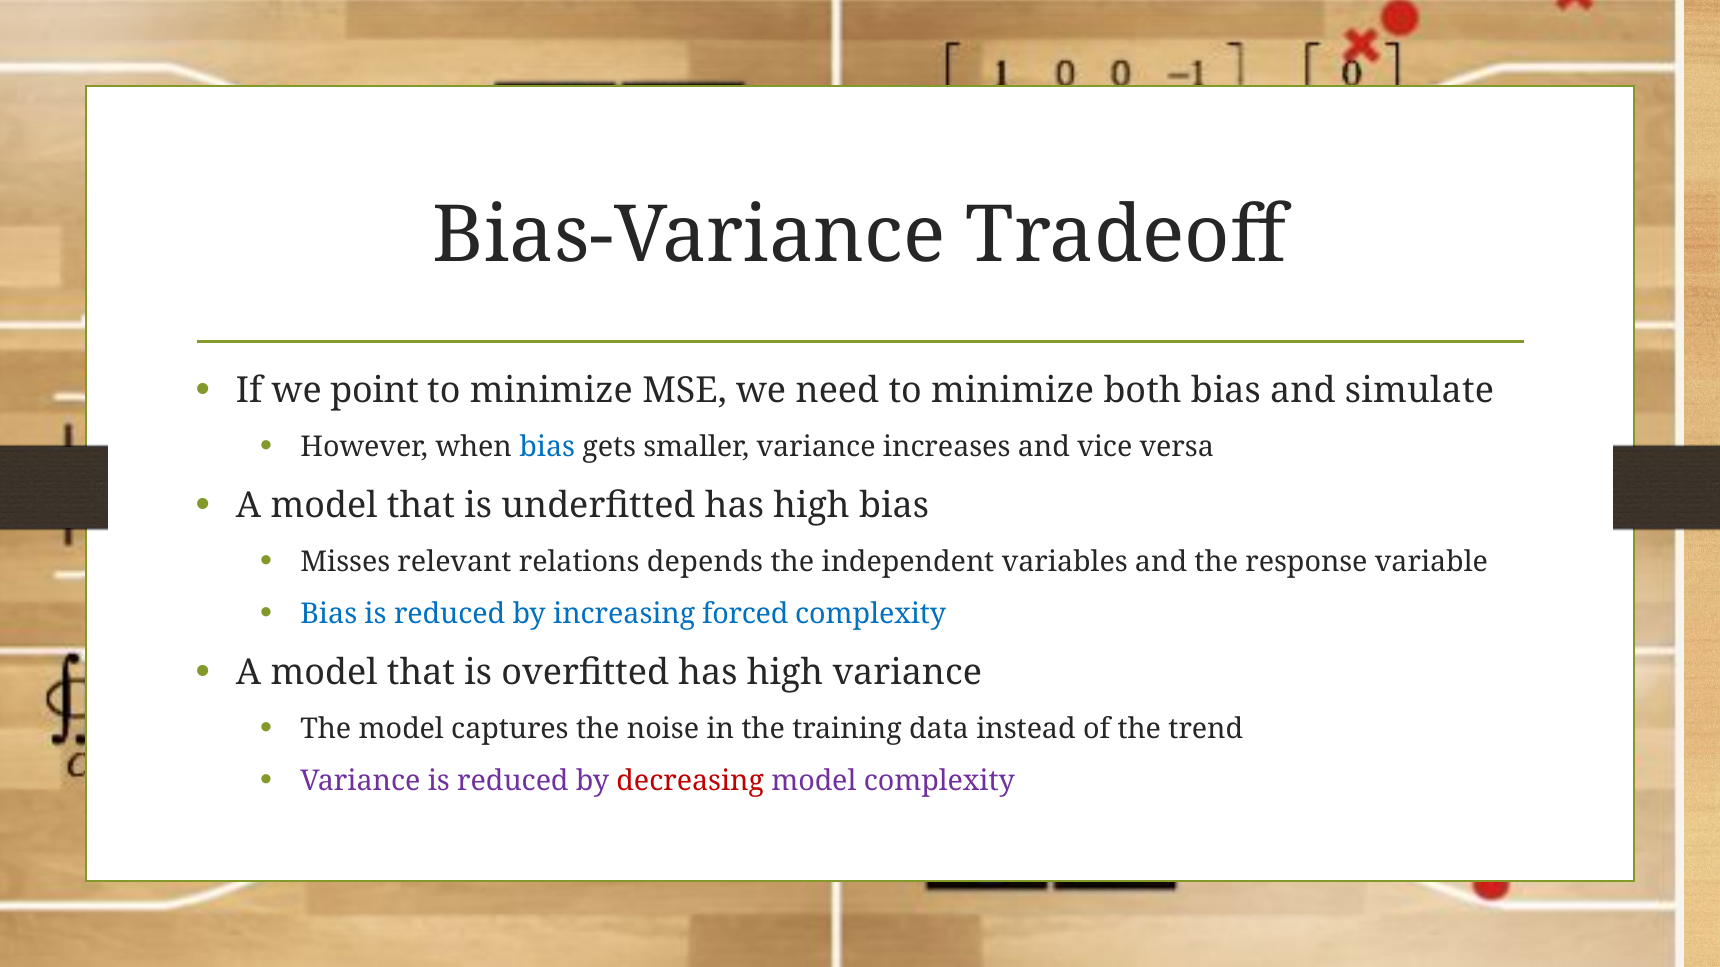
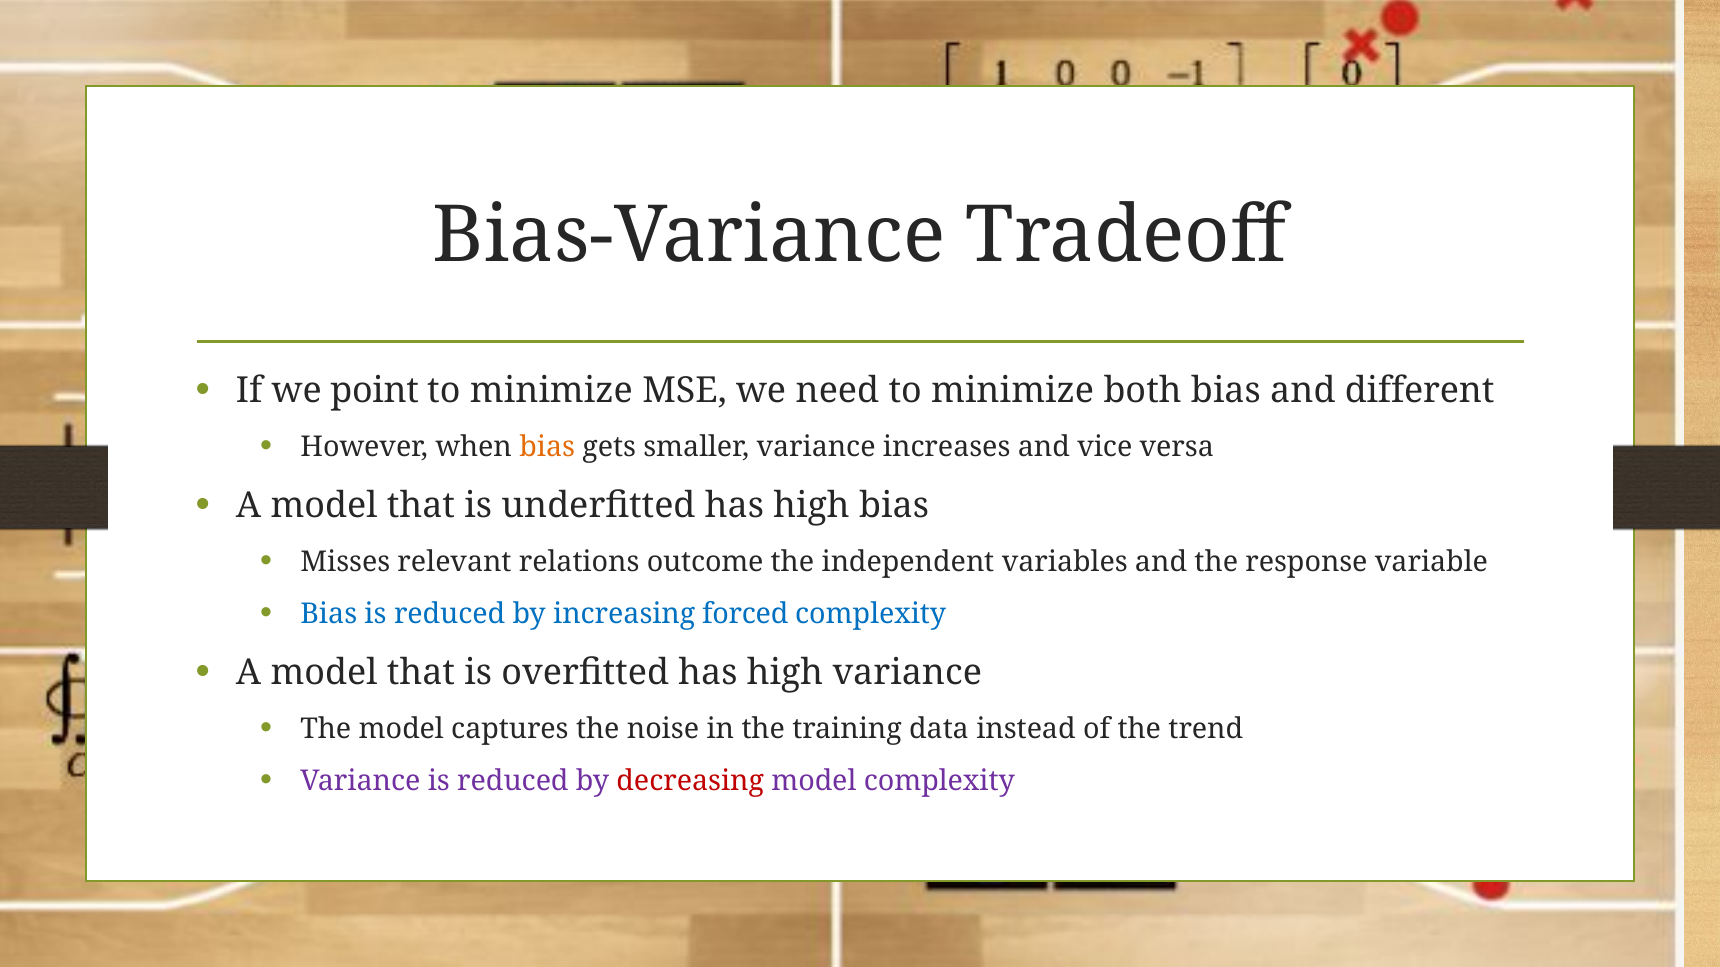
simulate: simulate -> different (1420, 391)
bias colour: blue -> orange (547, 447)
depends: depends -> outcome (705, 562)
